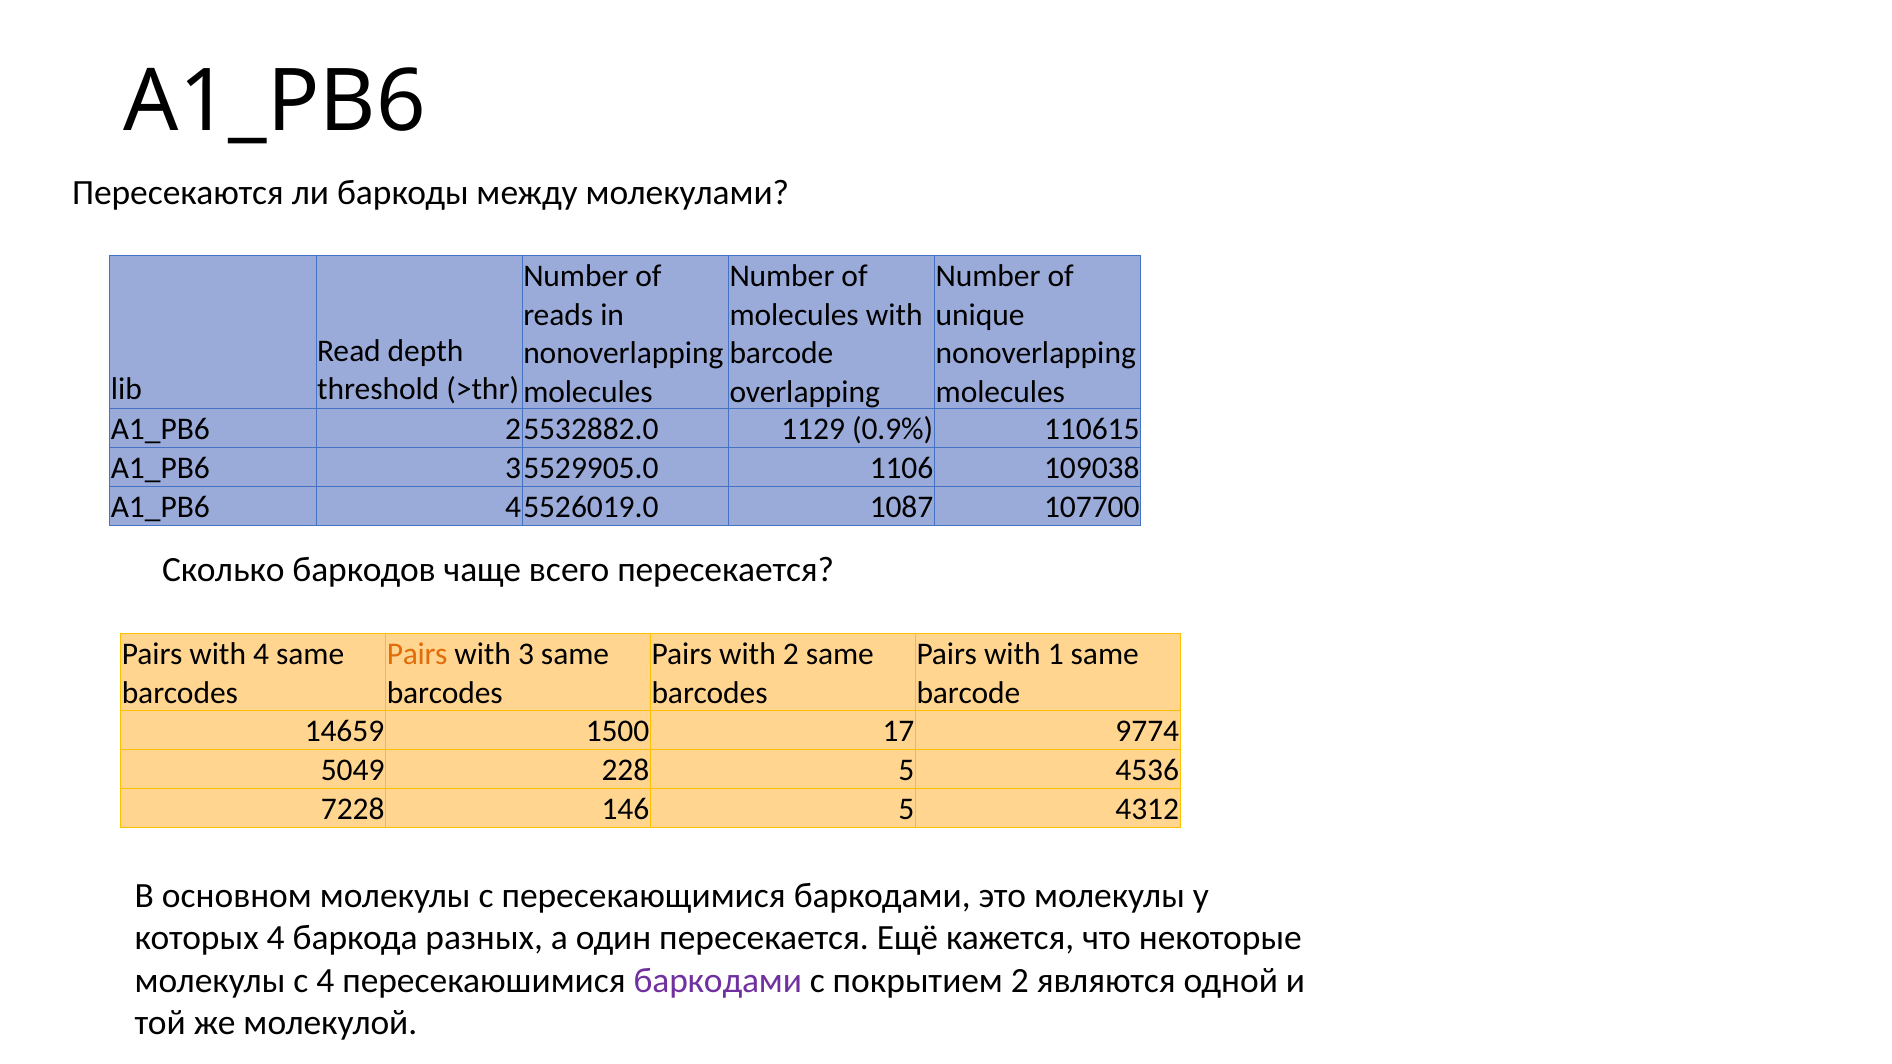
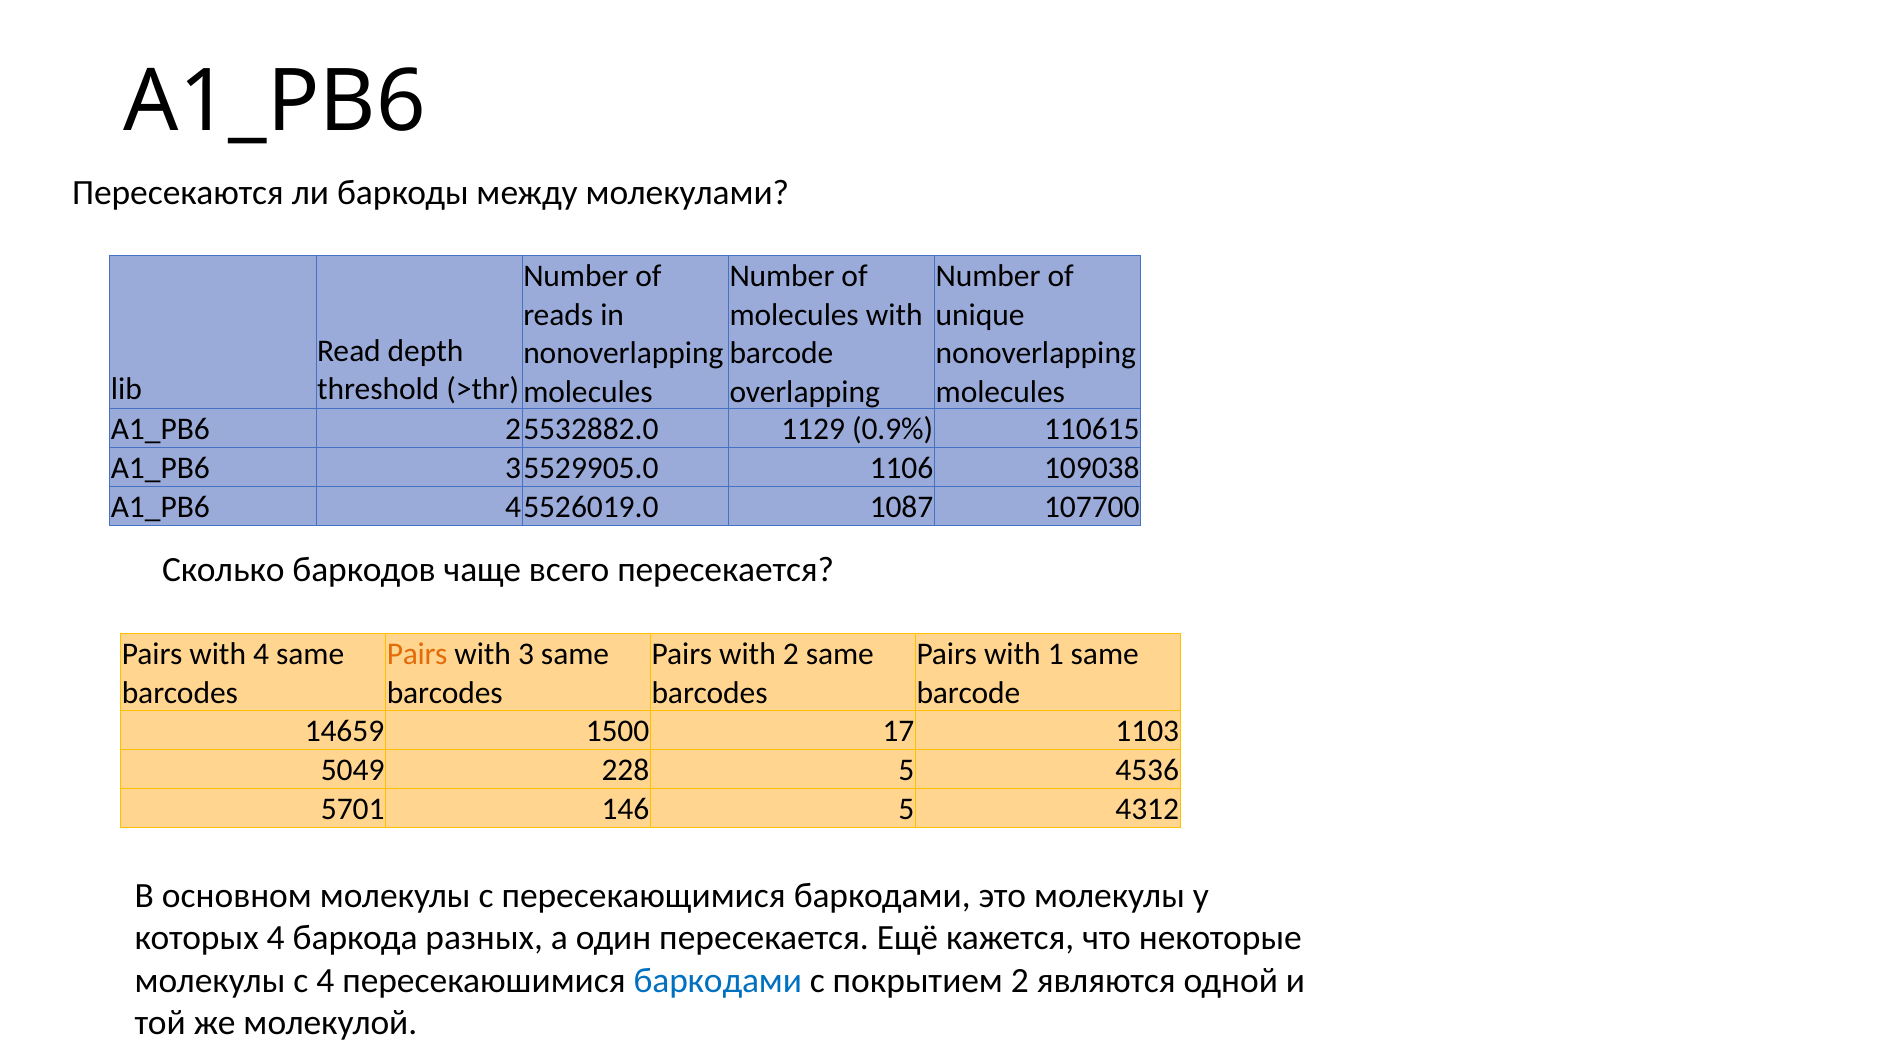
9774: 9774 -> 1103 (1147, 731)
7228: 7228 -> 5701 (353, 809)
баркодами colour: purple -> blue (718, 981)
